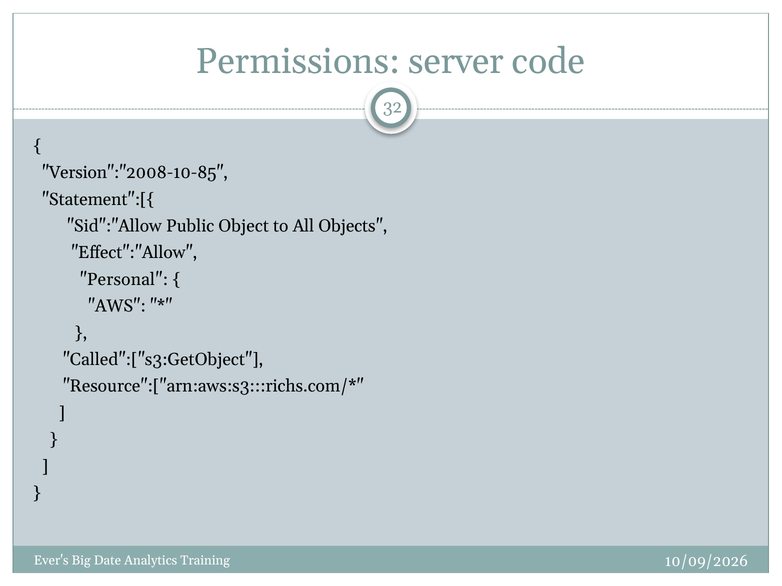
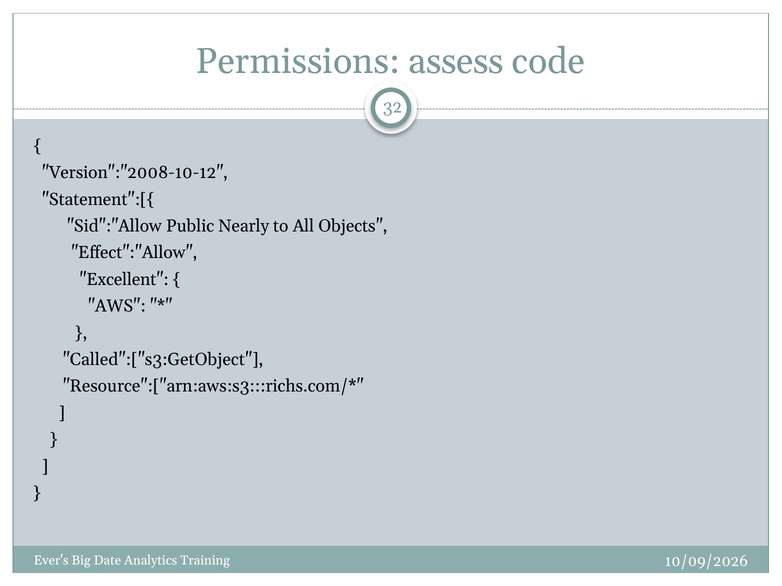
server: server -> assess (456, 62)
Version":"2008-10-85: Version":"2008-10-85 -> Version":"2008-10-12 (135, 173)
Object: Object -> Nearly (244, 226)
Personal: Personal -> Excellent (124, 280)
